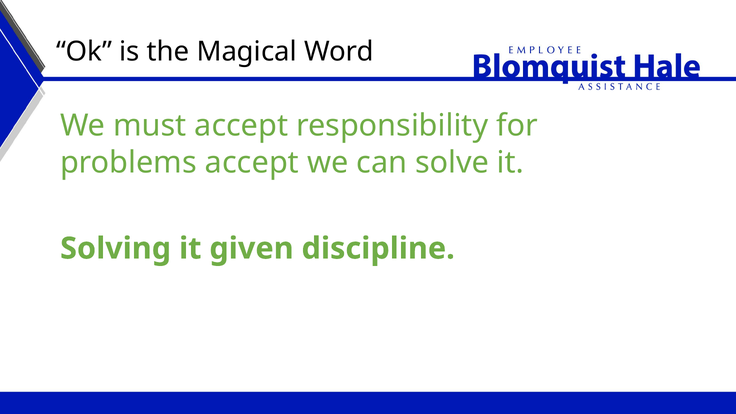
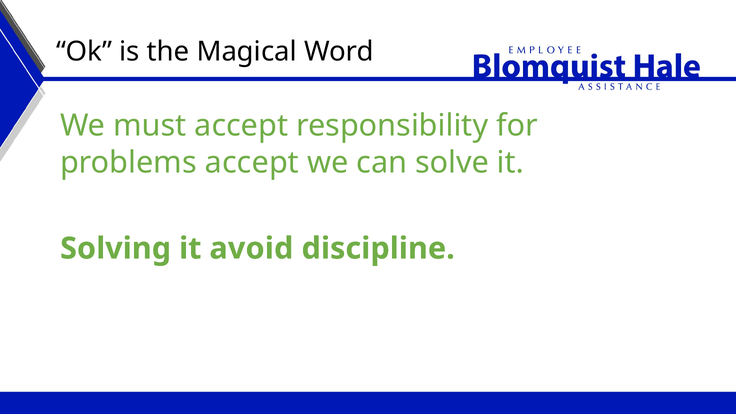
given: given -> avoid (251, 248)
